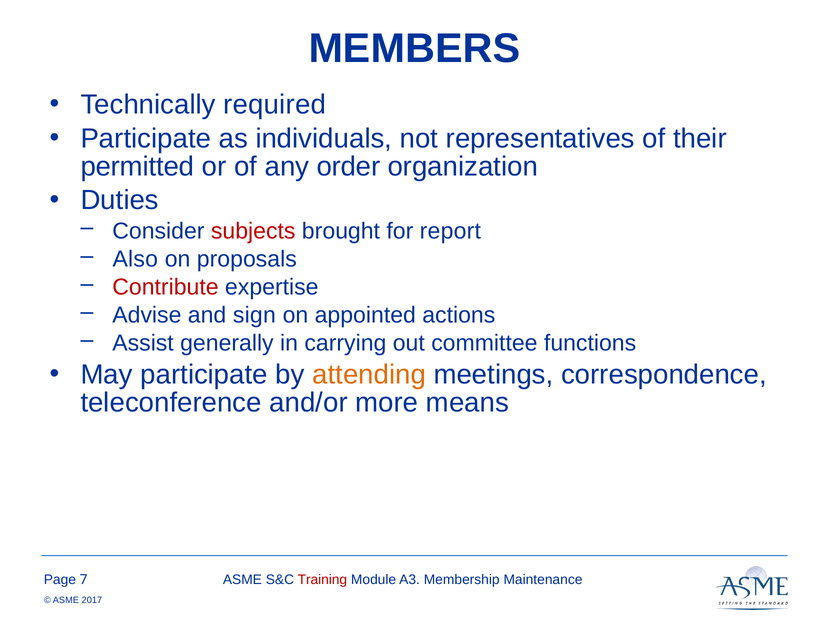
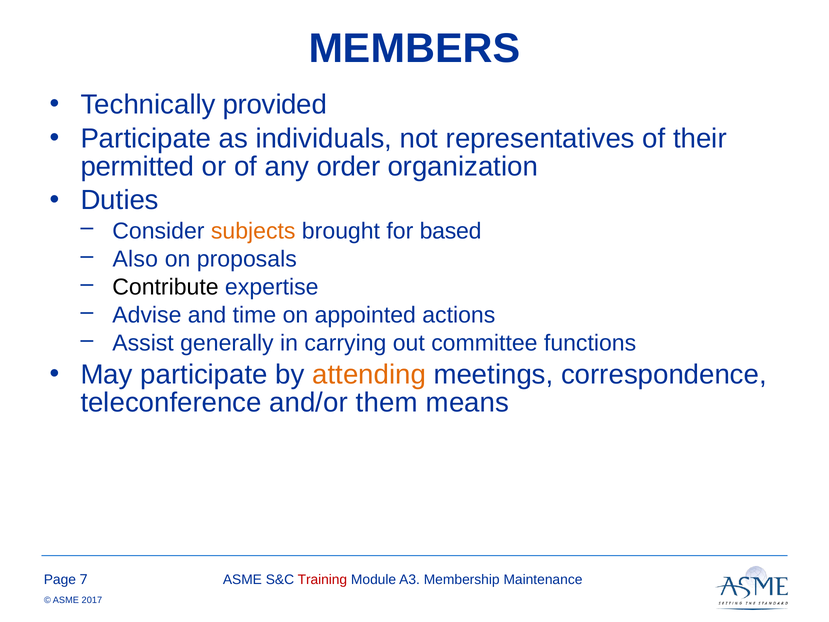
required: required -> provided (275, 105)
subjects colour: red -> orange (253, 231)
report: report -> based (451, 231)
Contribute colour: red -> black (165, 287)
sign: sign -> time (254, 315)
more: more -> them (387, 403)
